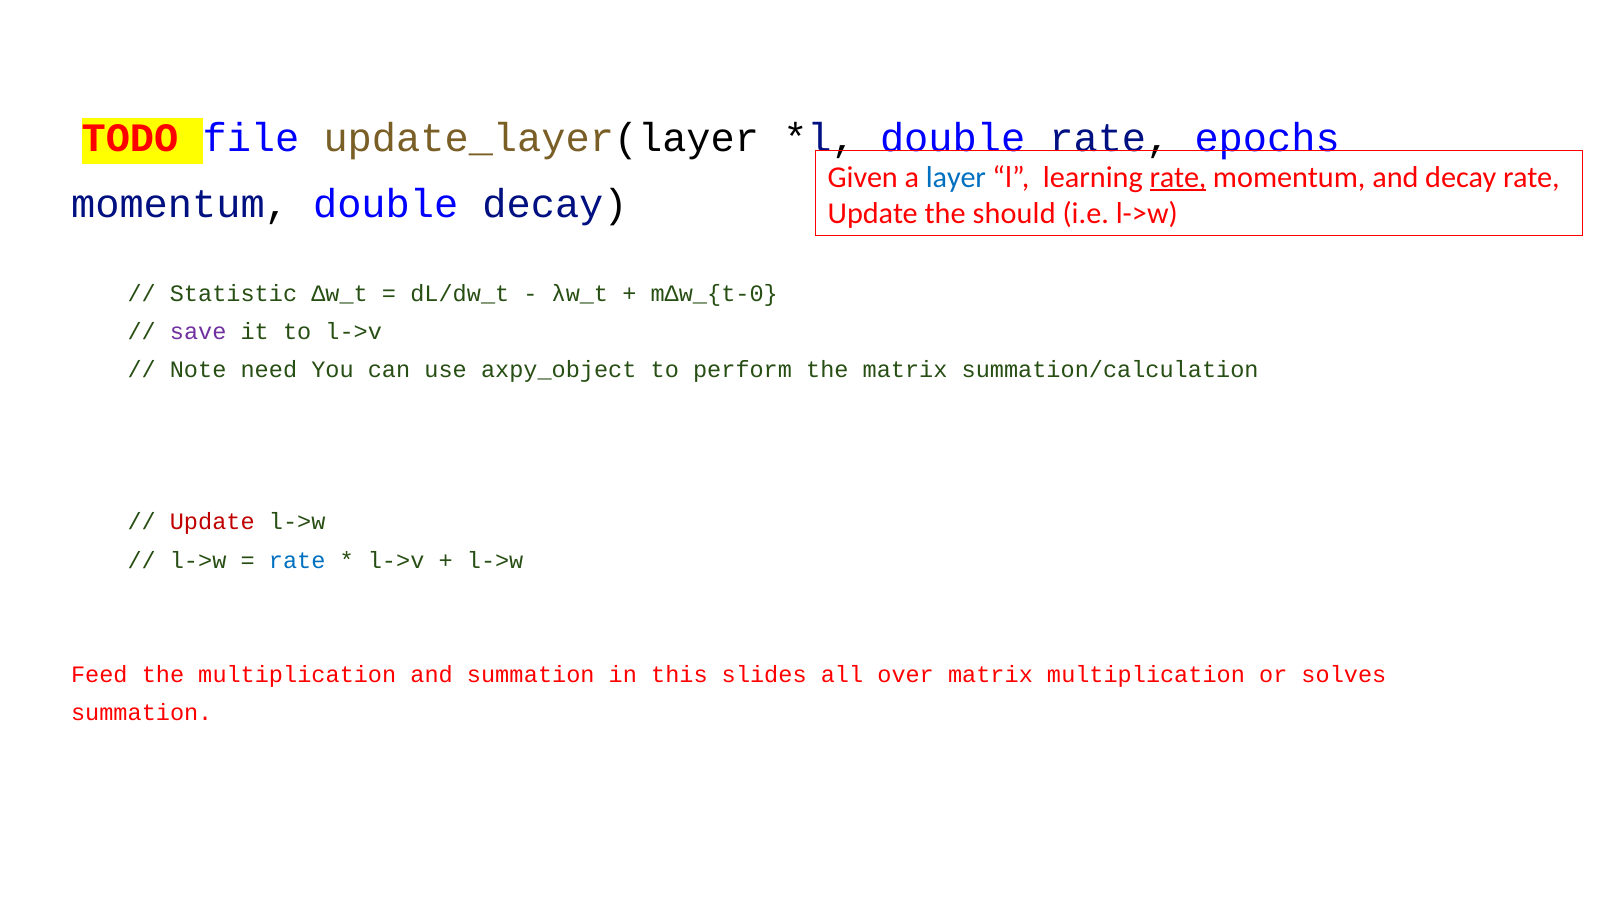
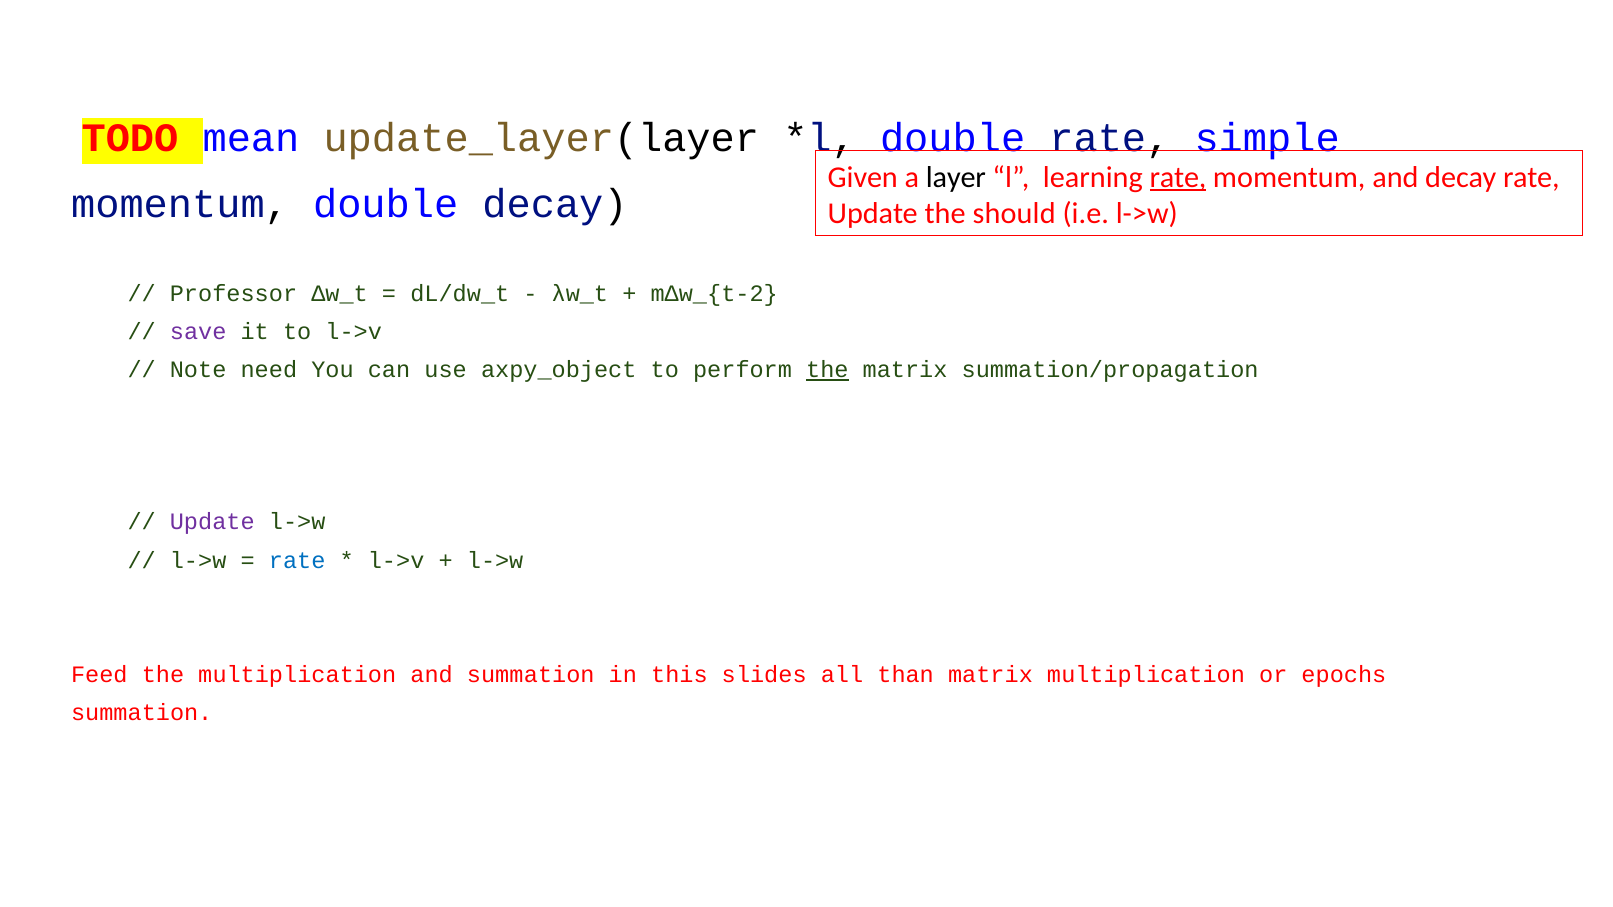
file: file -> mean (251, 139)
epochs: epochs -> simple (1267, 139)
layer colour: blue -> black (956, 177)
Statistic: Statistic -> Professor (233, 294)
mΔw_{t-0: mΔw_{t-0 -> mΔw_{t-2 (714, 294)
the underline: none -> present (827, 370)
summation/calculation: summation/calculation -> summation/propagation (1110, 370)
Update colour: red -> purple (212, 522)
over: over -> than (906, 675)
solves: solves -> epochs (1344, 675)
